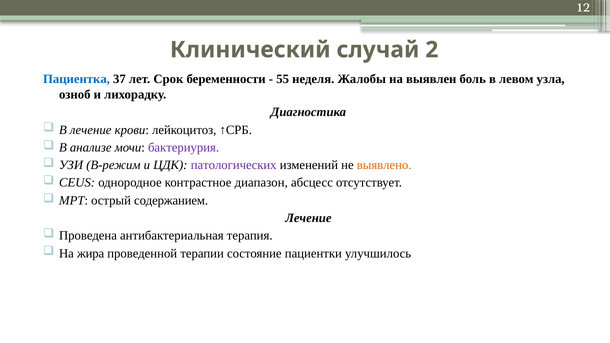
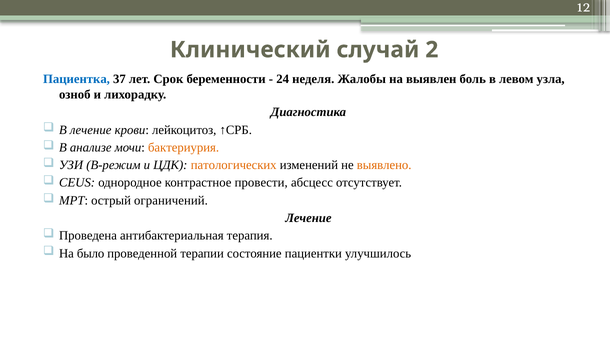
55: 55 -> 24 (283, 79)
бактериурия colour: purple -> orange (184, 148)
патологических colour: purple -> orange (234, 165)
диапазон: диапазон -> провести (261, 183)
содержанием: содержанием -> ограничений (171, 201)
жира: жира -> было (91, 253)
